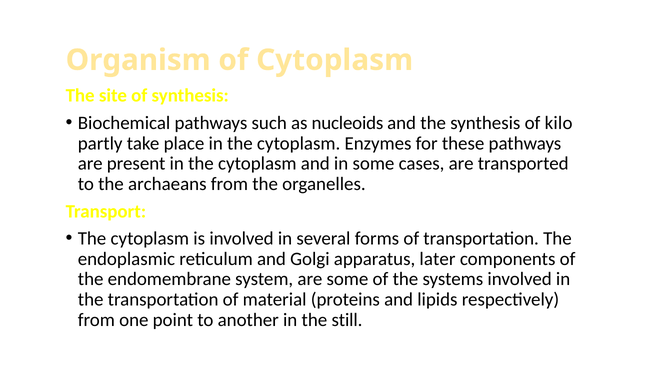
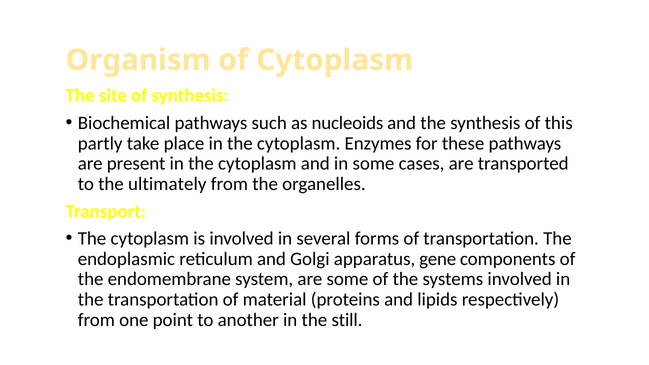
kilo: kilo -> this (559, 123)
archaeans: archaeans -> ultimately (167, 184)
later: later -> gene (438, 259)
